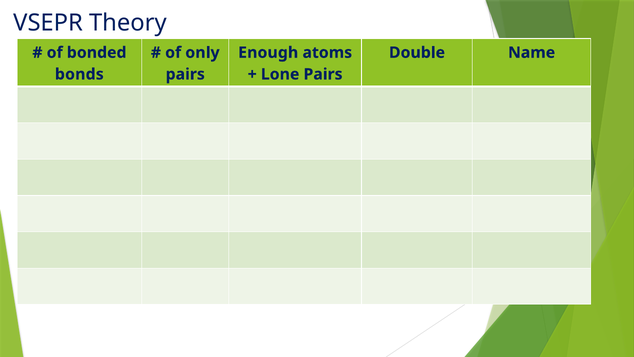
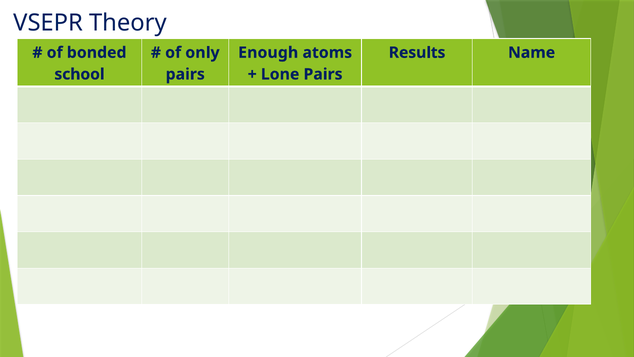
Double: Double -> Results (417, 53)
bonds: bonds -> school (79, 74)
